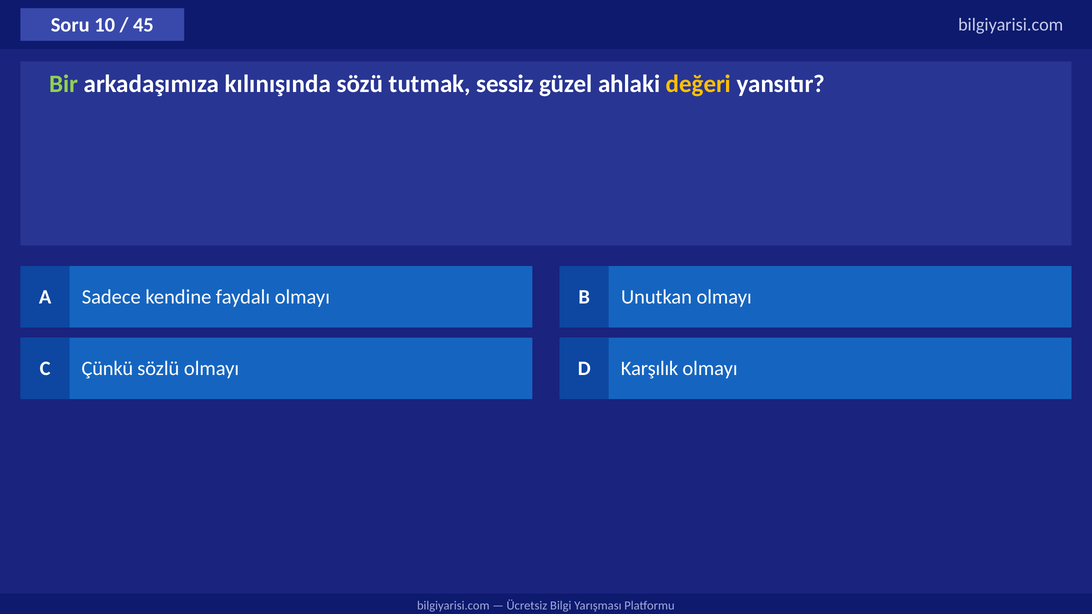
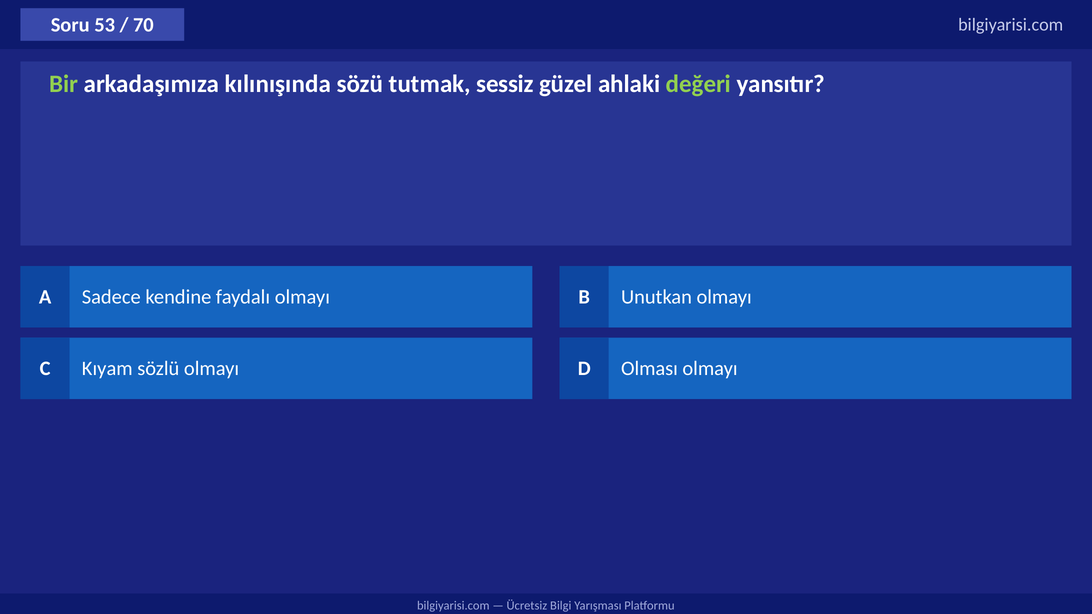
10: 10 -> 53 (105, 25)
45: 45 -> 70 (143, 25)
değeri colour: yellow -> light green (699, 84)
Çünkü: Çünkü -> Kıyam (107, 369)
Karşılık: Karşılık -> Olması (649, 369)
